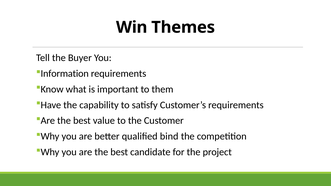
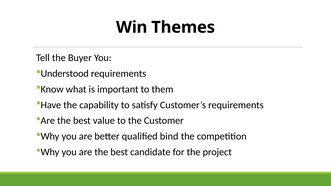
Information: Information -> Understood (65, 74)
